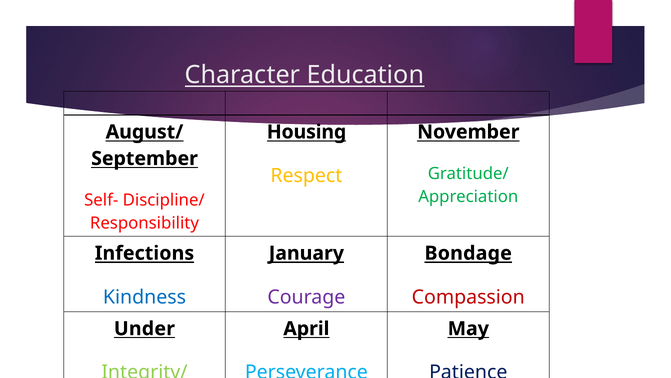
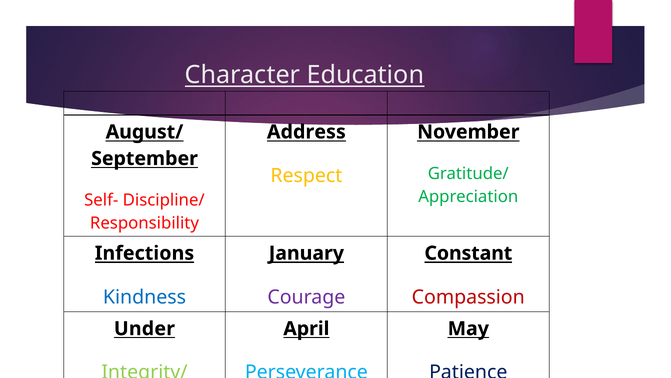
Housing: Housing -> Address (306, 132)
Bondage: Bondage -> Constant (468, 253)
